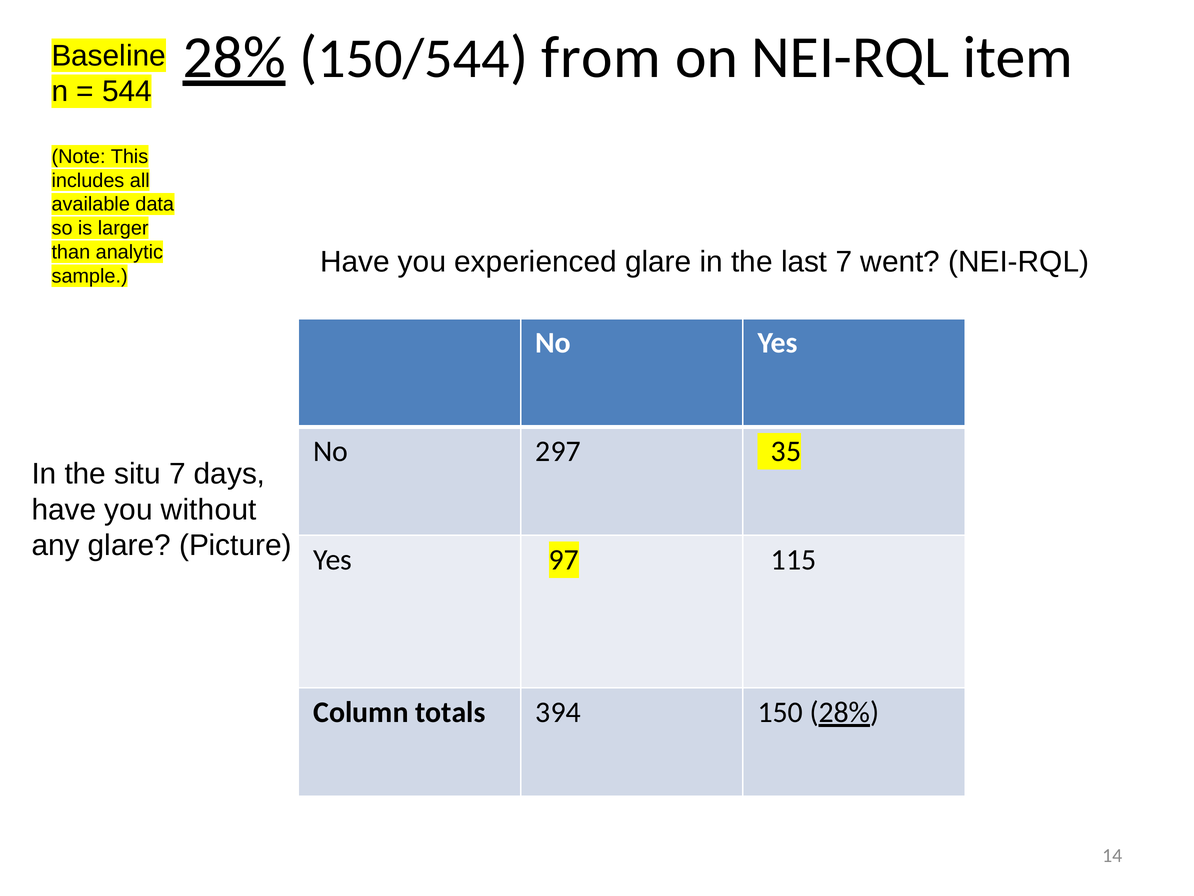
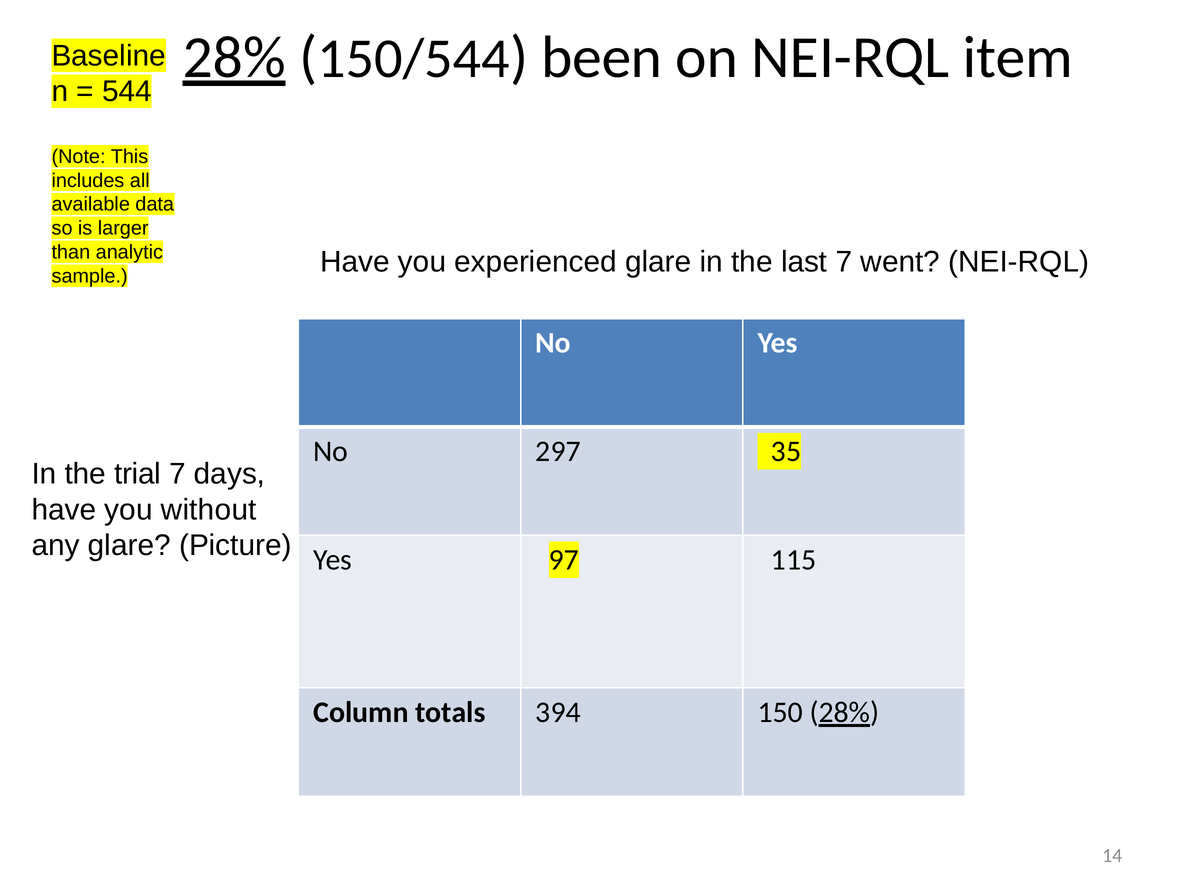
from: from -> been (602, 57)
situ: situ -> trial (138, 474)
